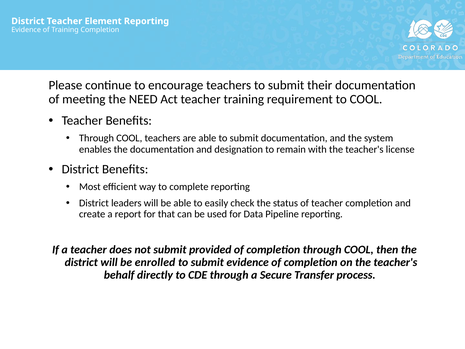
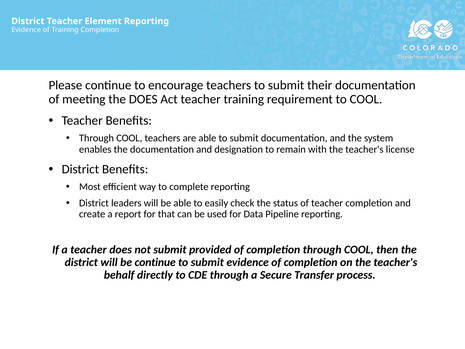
the NEED: NEED -> DOES (143, 99)
be enrolled: enrolled -> continue (155, 262)
